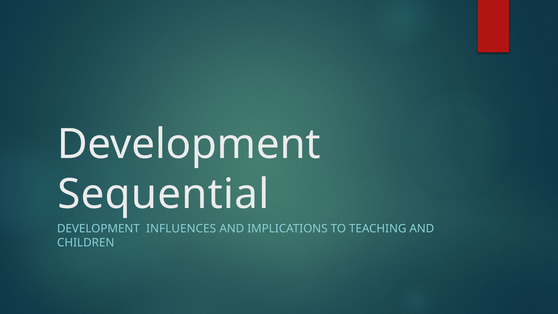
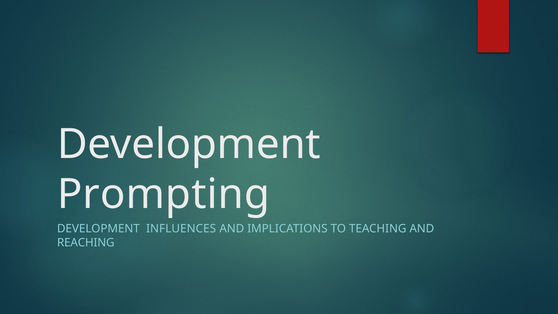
Sequential: Sequential -> Prompting (163, 194)
CHILDREN: CHILDREN -> REACHING (86, 242)
